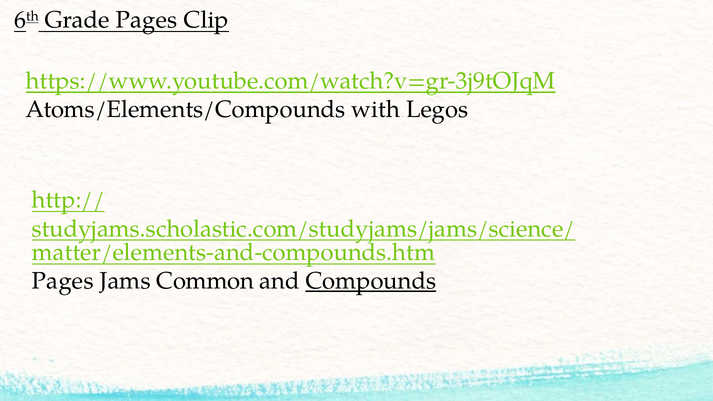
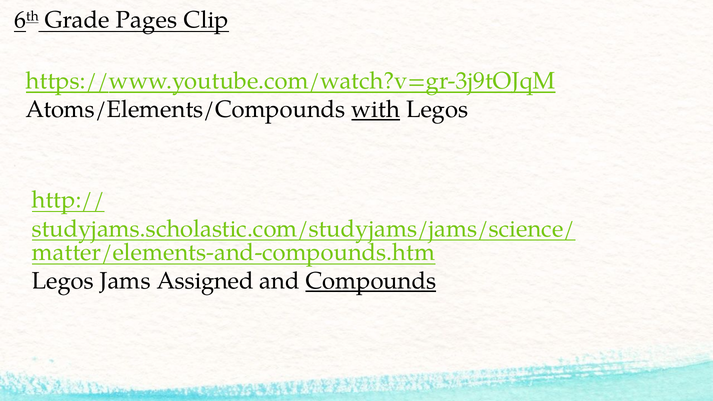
with underline: none -> present (376, 109)
Pages: Pages -> Legos (63, 281)
Common: Common -> Assigned (205, 281)
